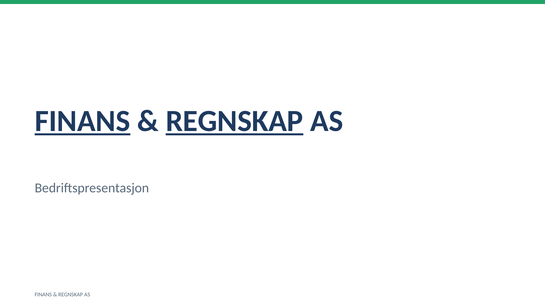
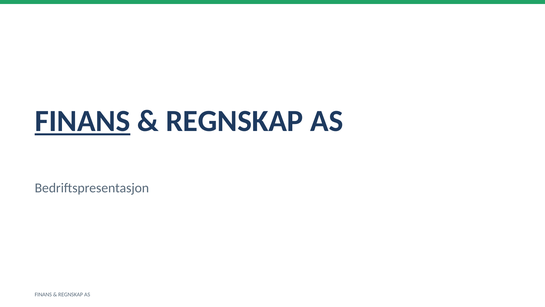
REGNSKAP underline: present -> none (234, 121)
